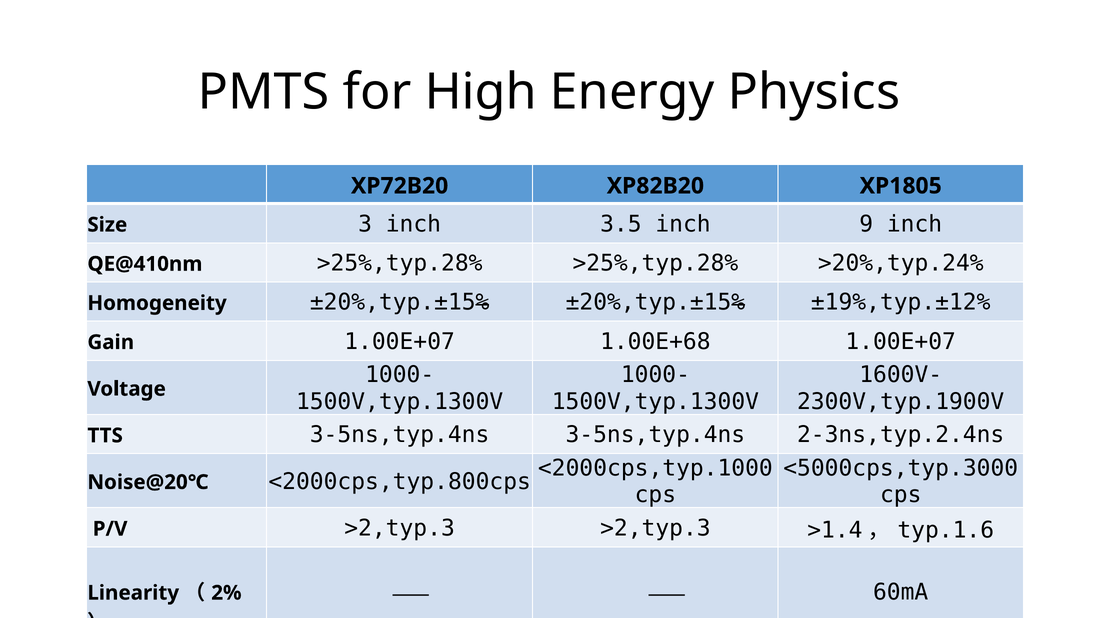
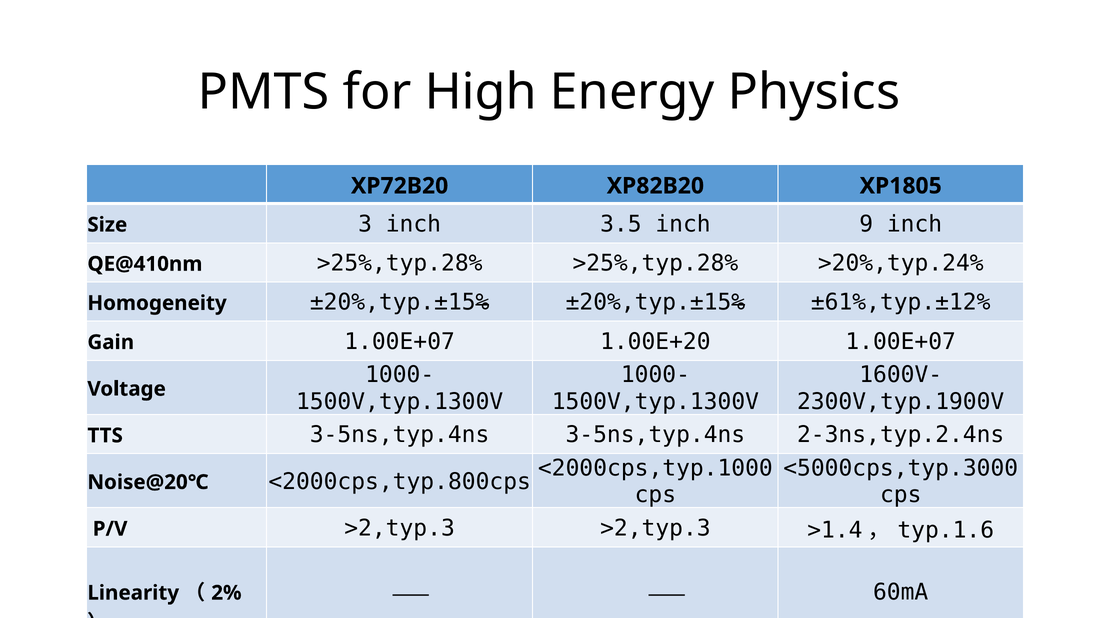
±19%,typ.±12%: ±19%,typ.±12% -> ±61%,typ.±12% (901, 302)
1.00E+68: 1.00E+68 -> 1.00E+20 (655, 342)
